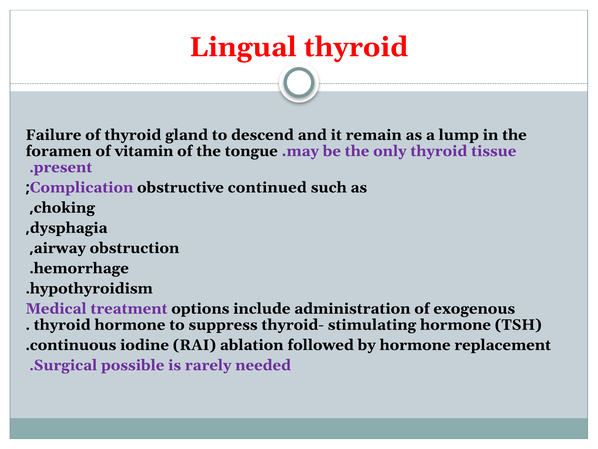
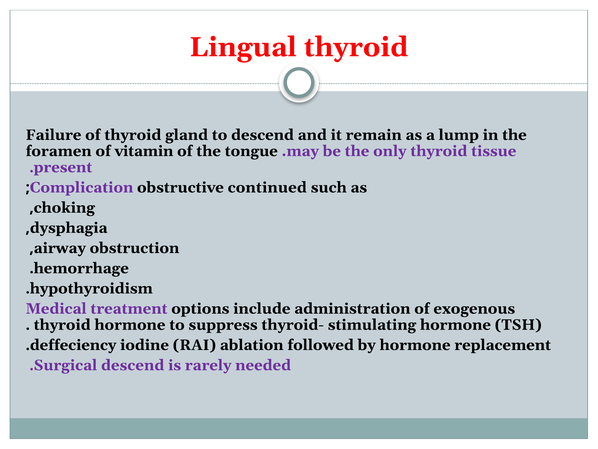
continuous: continuous -> deffeciency (73, 345)
Surgical possible: possible -> descend (133, 365)
